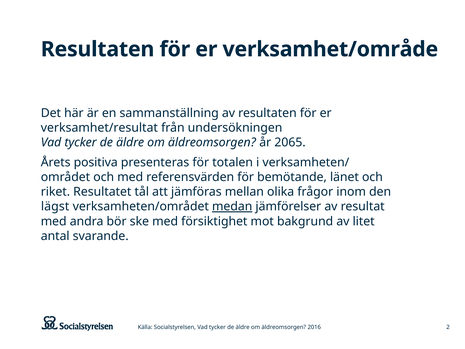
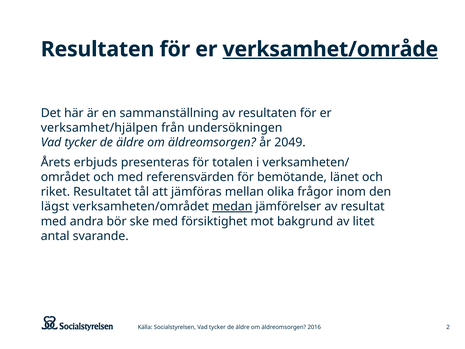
verksamhet/område underline: none -> present (330, 49)
verksamhet/resultat: verksamhet/resultat -> verksamhet/hjälpen (99, 128)
2065: 2065 -> 2049 (290, 142)
positiva: positiva -> erbjuds (96, 162)
